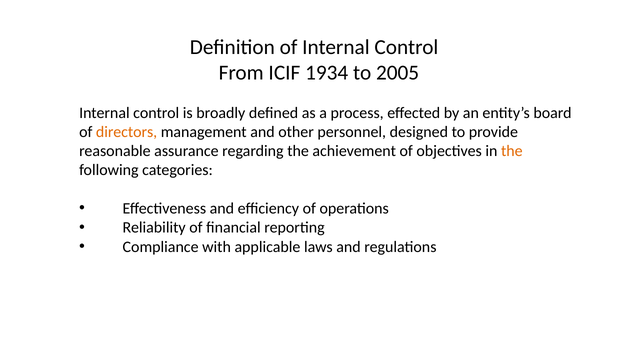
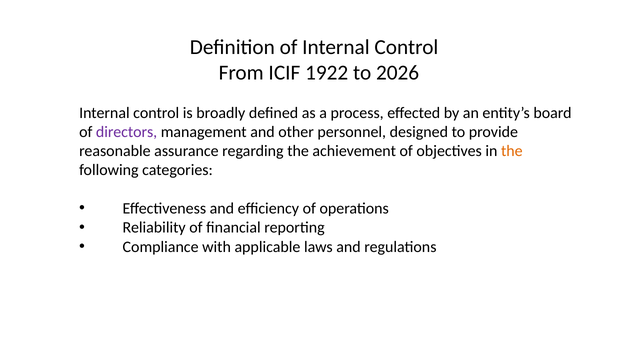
1934: 1934 -> 1922 (327, 73)
2005: 2005 -> 2026 (398, 73)
directors colour: orange -> purple (127, 132)
